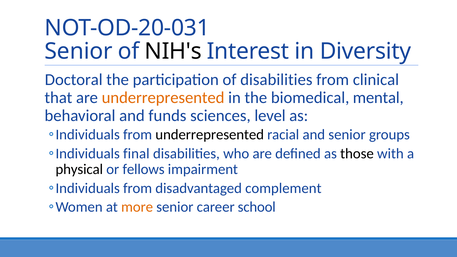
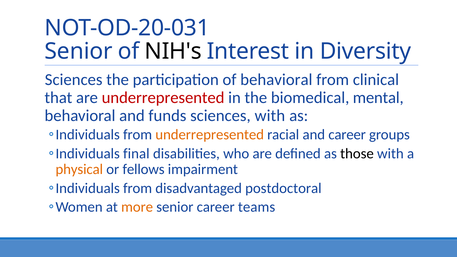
Doctoral: Doctoral -> Sciences (74, 80)
of disabilities: disabilities -> behavioral (276, 80)
underrepresented colour: orange -> red (163, 98)
sciences level: level -> with (270, 116)
underrepresented colour: black -> orange (210, 135)
and senior: senior -> career (347, 135)
physical colour: black -> orange (79, 169)
complement: complement -> postdoctoral (283, 188)
school: school -> teams (257, 207)
